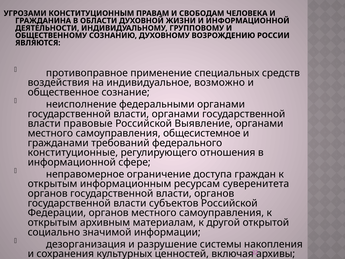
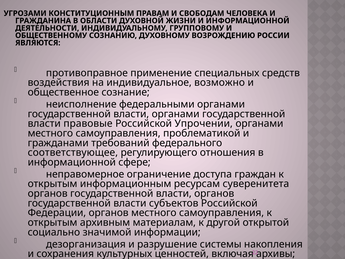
Выявление: Выявление -> Упрочении (204, 123)
общесистемное: общесистемное -> проблематикой (202, 133)
конституционные: конституционные -> соответствующее (73, 152)
